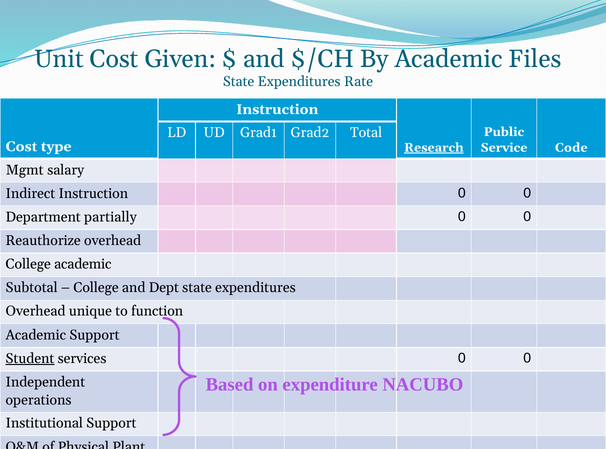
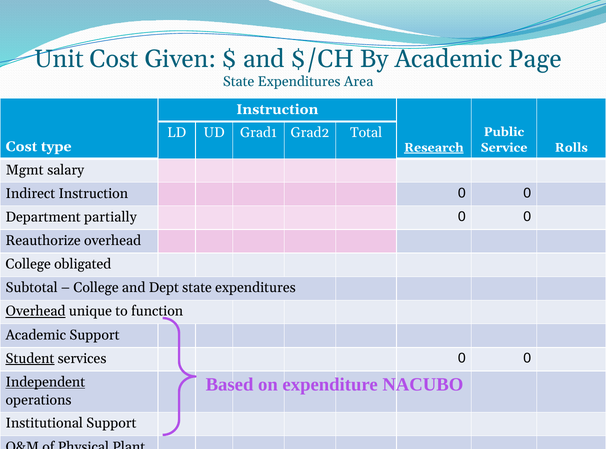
Files: Files -> Page (535, 59)
Rate: Rate -> Area (359, 81)
Code: Code -> Rolls (571, 148)
College academic: academic -> obligated (83, 264)
Overhead underline: none -> present (36, 311)
Independent underline: none -> present (45, 382)
